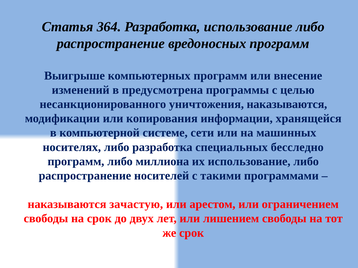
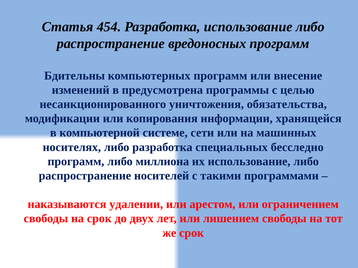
364: 364 -> 454 (109, 27)
Выигрыше: Выигрыше -> Бдительны (75, 76)
уничтожения наказываются: наказываются -> обязательства (287, 104)
зачастую: зачастую -> удалении (136, 205)
